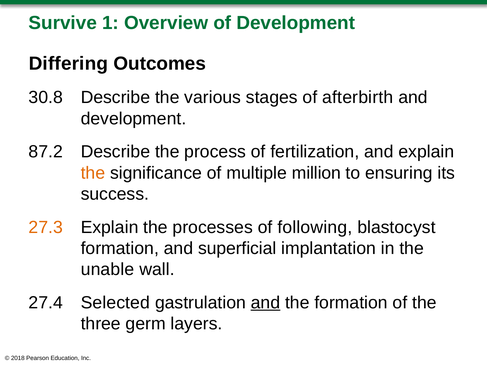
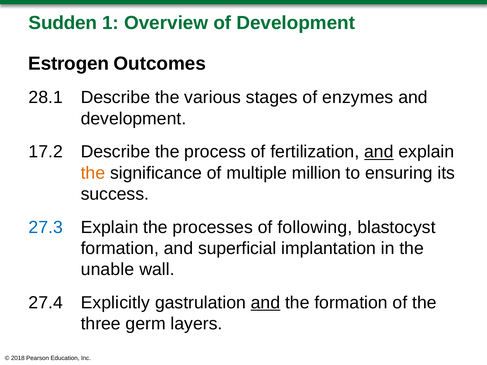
Survive: Survive -> Sudden (63, 23)
Differing: Differing -> Estrogen (69, 64)
30.8: 30.8 -> 28.1 (46, 98)
afterbirth: afterbirth -> enzymes (358, 98)
87.2: 87.2 -> 17.2 (46, 152)
and underline: none -> present (379, 152)
27.3 colour: orange -> blue (46, 227)
Selected: Selected -> Explicitly (115, 303)
